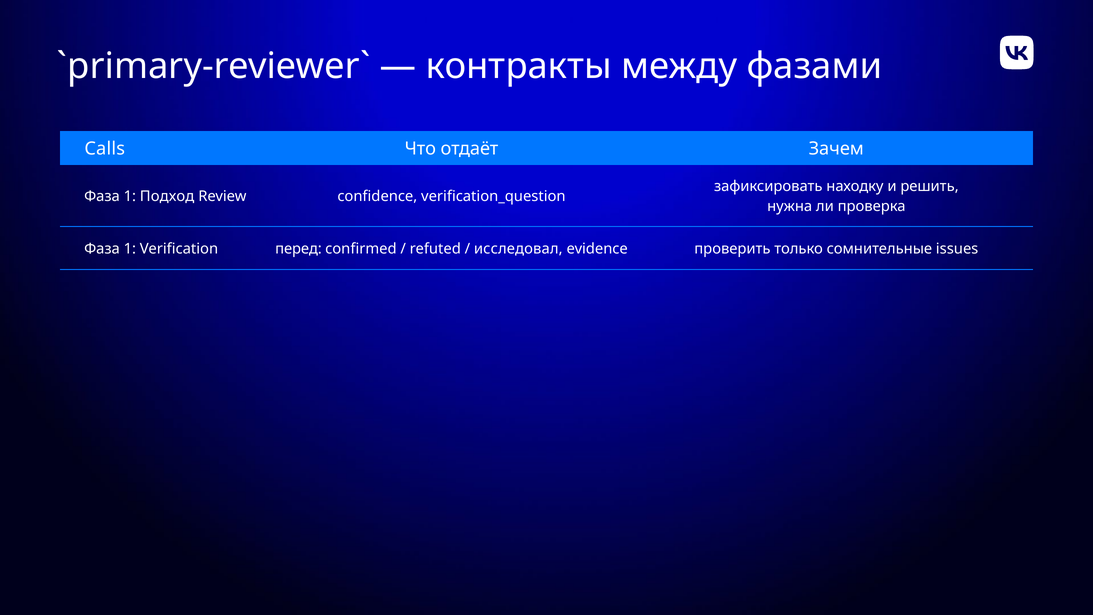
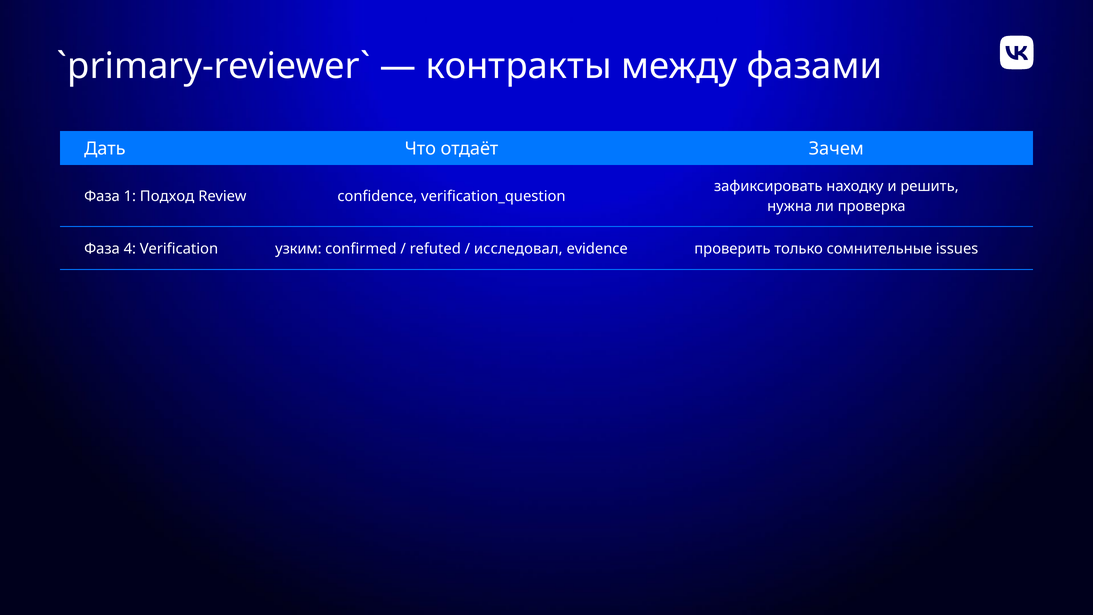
Calls: Calls -> Дать (105, 149)
1: 1 -> 4 (130, 249)
перед: перед -> узким (298, 249)
